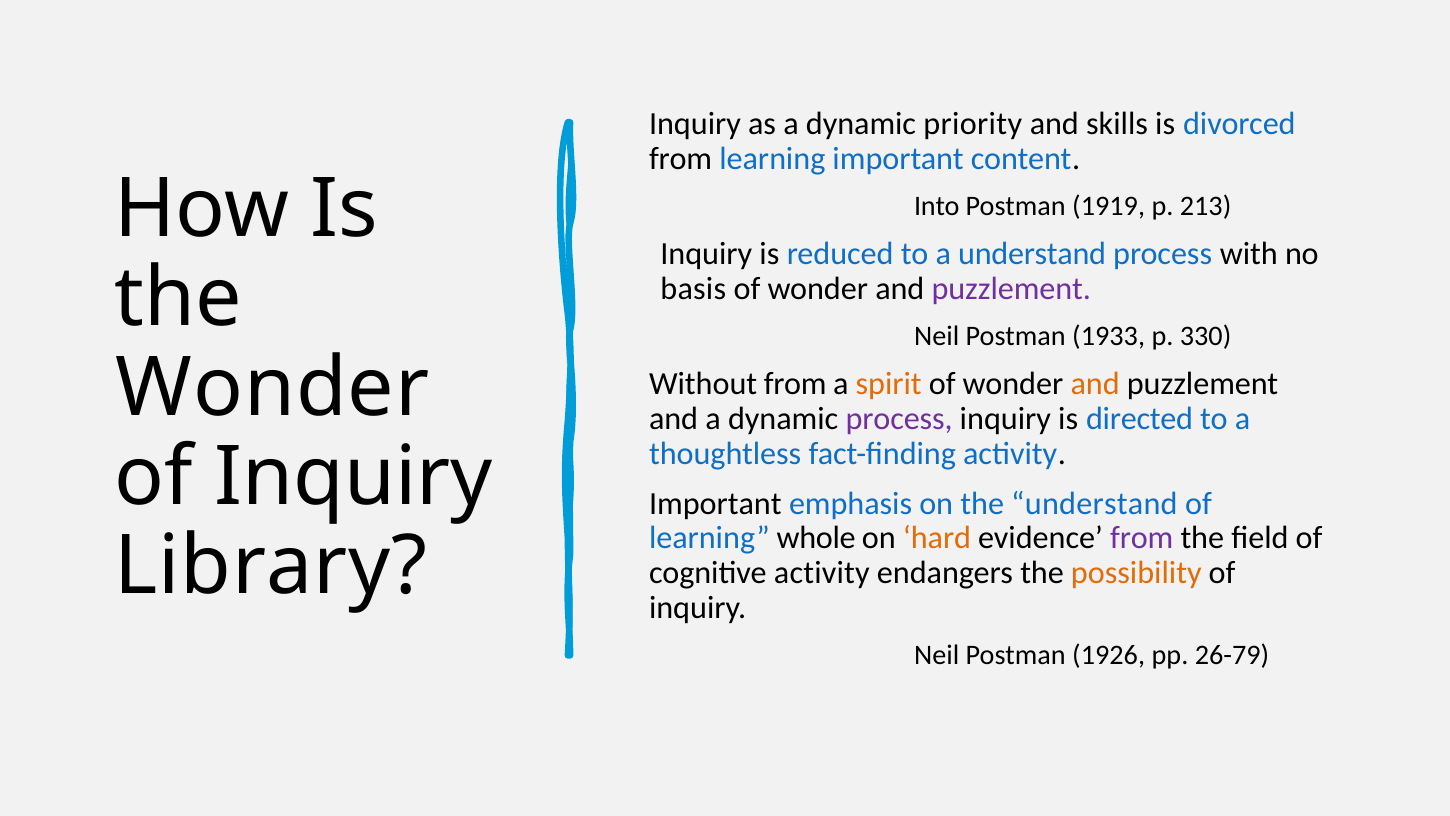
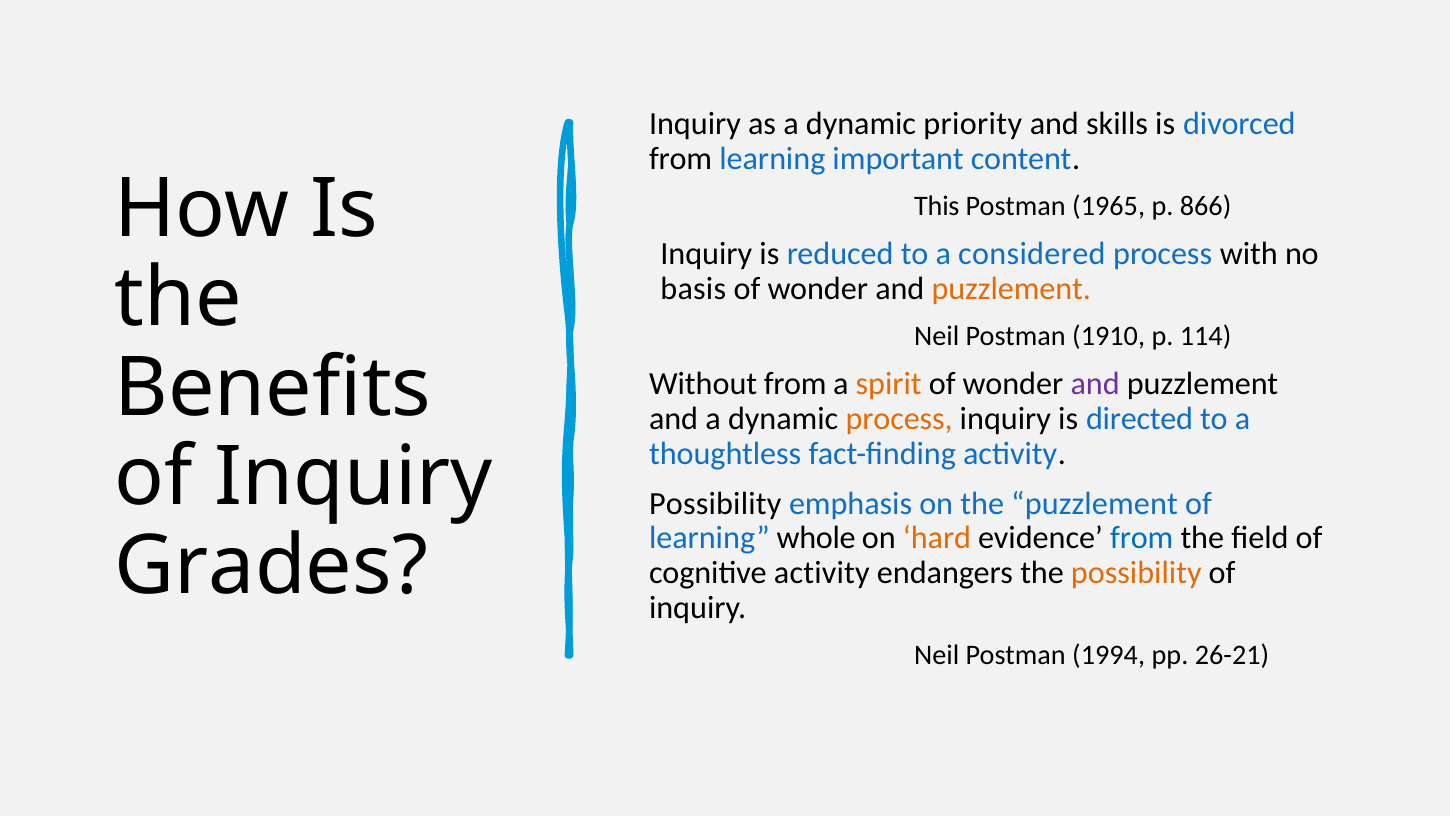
Into: Into -> This (937, 206)
1919: 1919 -> 1965 (1109, 206)
213: 213 -> 866 (1206, 206)
a understand: understand -> considered (1032, 254)
puzzlement colour: purple -> orange (1011, 289)
1933: 1933 -> 1910 (1109, 336)
330: 330 -> 114 (1206, 336)
Wonder: Wonder -> Benefits (273, 388)
and colour: orange -> purple (1095, 384)
process colour: purple -> orange (899, 419)
Important: Important -> Possibility (715, 503)
the understand: understand -> puzzlement (1095, 503)
from colour: purple -> blue (1142, 538)
Library: Library -> Grades (271, 566)
1926: 1926 -> 1994 (1109, 655)
26-79: 26-79 -> 26-21 (1232, 655)
